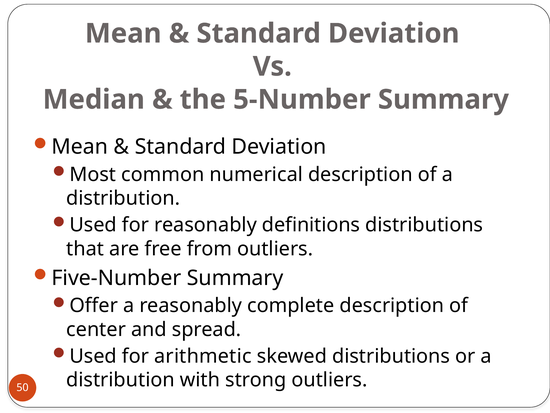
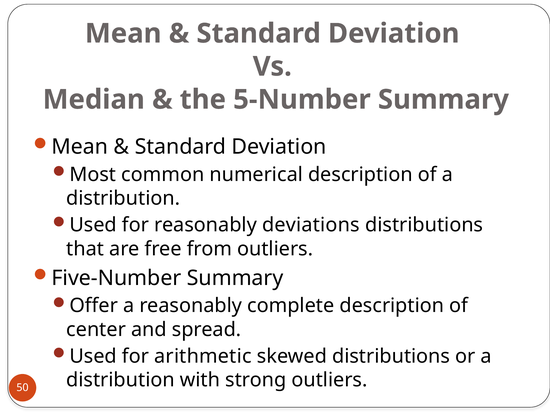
definitions: definitions -> deviations (311, 225)
